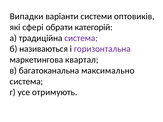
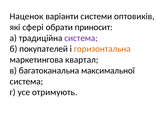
Випадки: Випадки -> Наценок (27, 16)
категорій: категорій -> приносит (94, 27)
називаються: називаються -> покупателей (44, 49)
горизонтальна colour: purple -> orange (102, 49)
максимально: максимально -> максимальної (108, 71)
